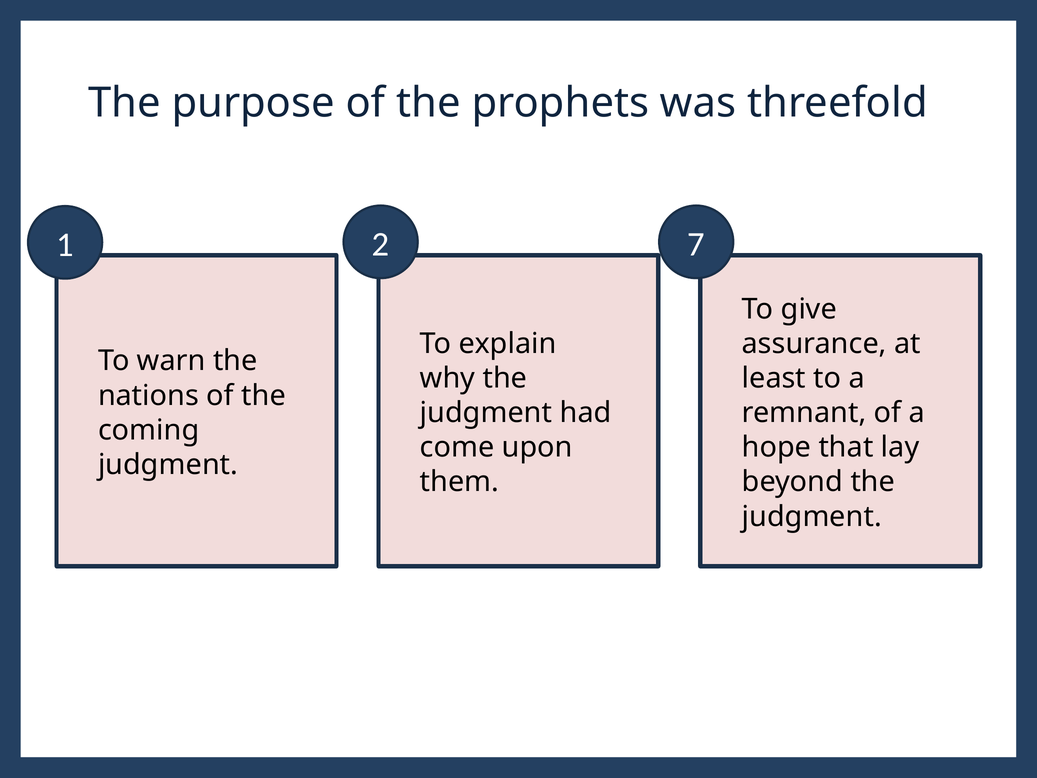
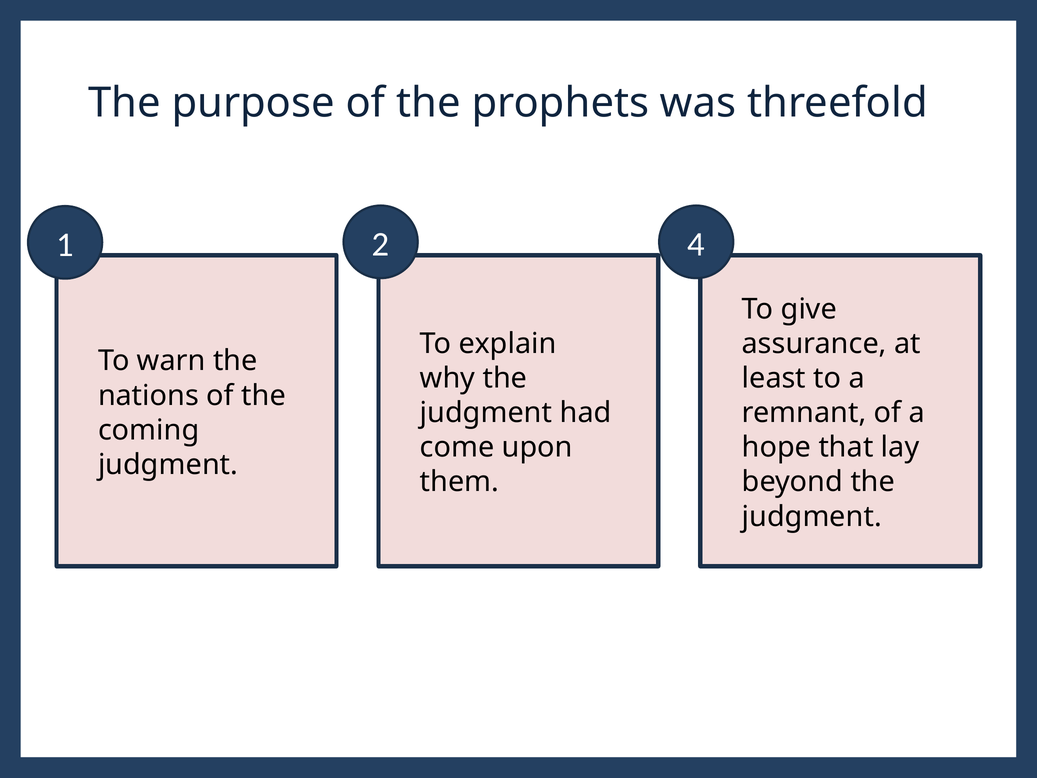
7: 7 -> 4 (696, 244)
